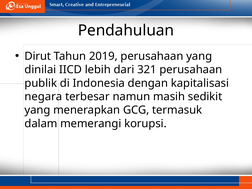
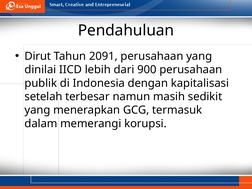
2019: 2019 -> 2091 (103, 56)
321: 321 -> 900 (147, 70)
negara: negara -> setelah (43, 97)
